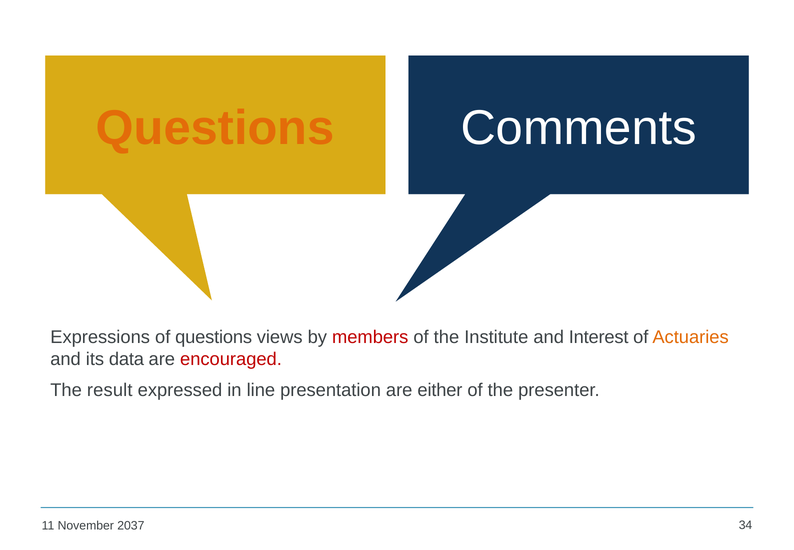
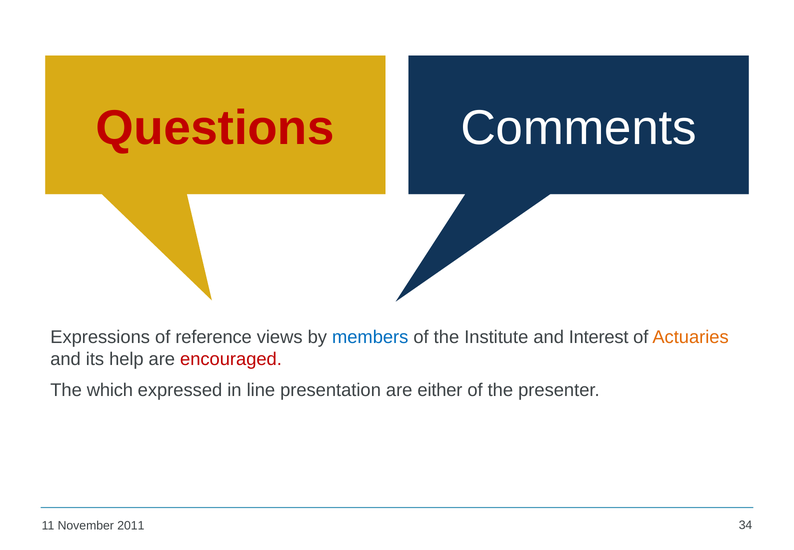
Questions colour: orange -> red (215, 128)
of questions: questions -> reference (214, 337)
members colour: red -> blue (370, 337)
data: data -> help (126, 359)
result: result -> which (110, 390)
2037: 2037 -> 2011 (131, 526)
